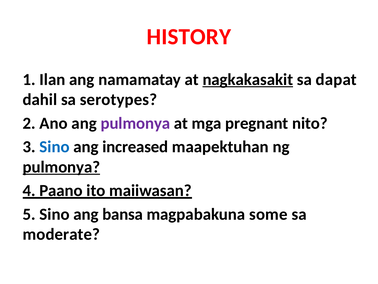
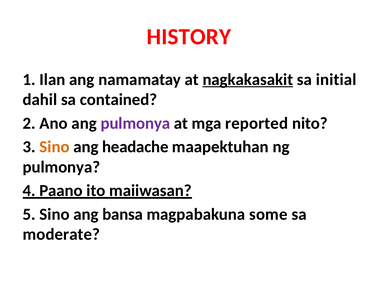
dapat: dapat -> initial (336, 79)
serotypes: serotypes -> contained (119, 99)
pregnant: pregnant -> reported (257, 123)
Sino colour: blue -> orange (55, 147)
increased: increased -> headache (135, 147)
pulmonya underline: present -> none (61, 167)
